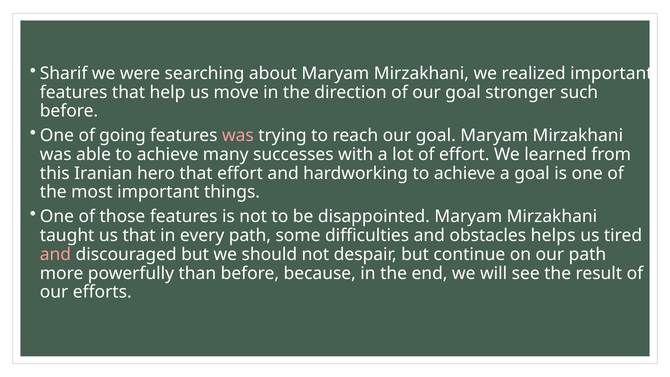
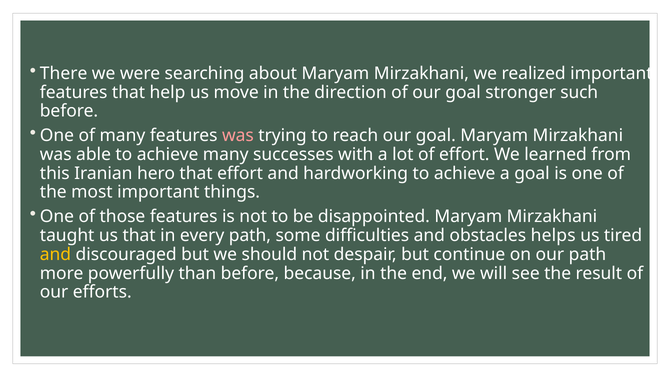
Sharif: Sharif -> There (64, 74)
of going: going -> many (122, 136)
and colour: pink -> yellow (55, 254)
